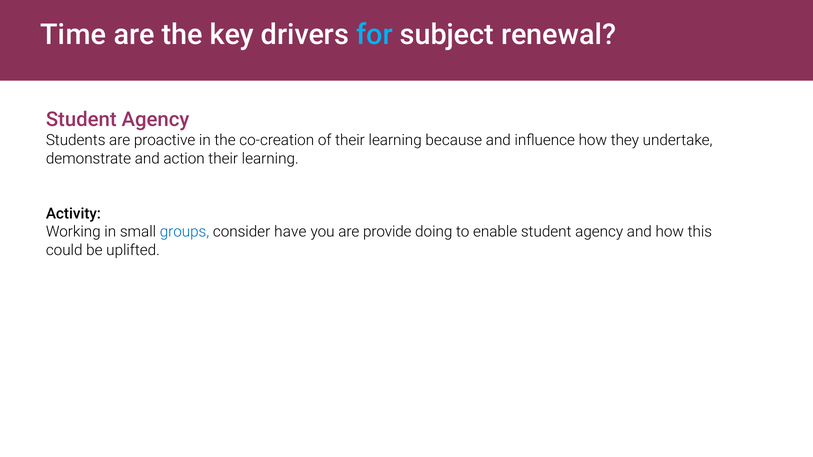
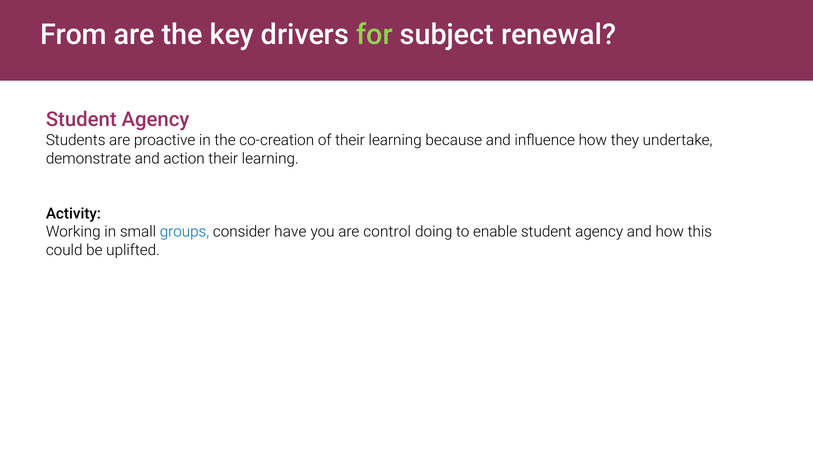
Time: Time -> From (74, 35)
for colour: light blue -> light green (374, 35)
provide: provide -> control (387, 232)
